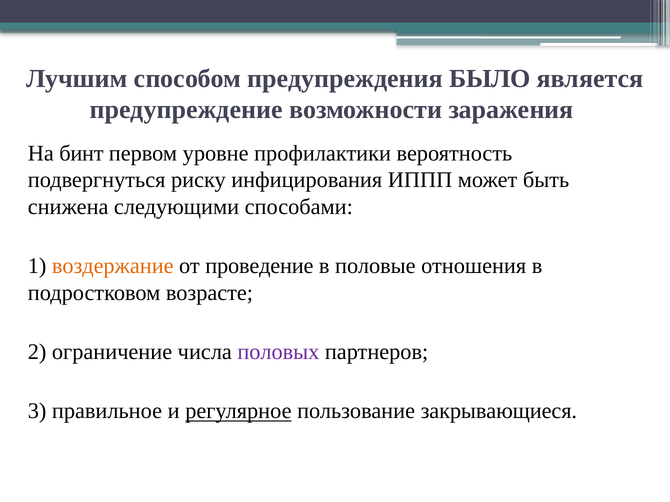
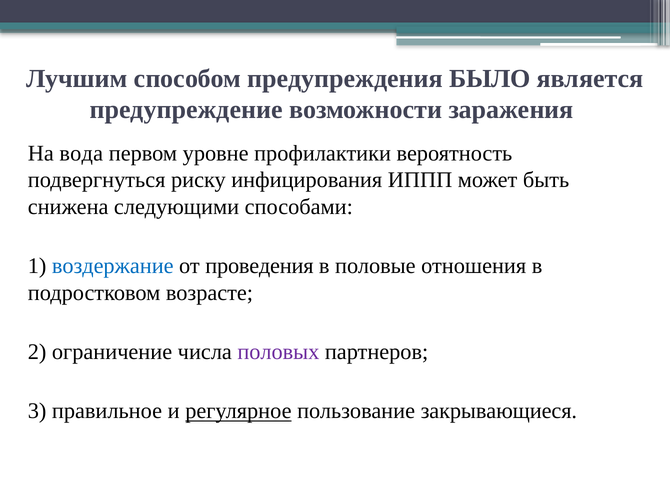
бинт: бинт -> вода (81, 153)
воздержание colour: orange -> blue (113, 266)
проведение: проведение -> проведения (259, 266)
